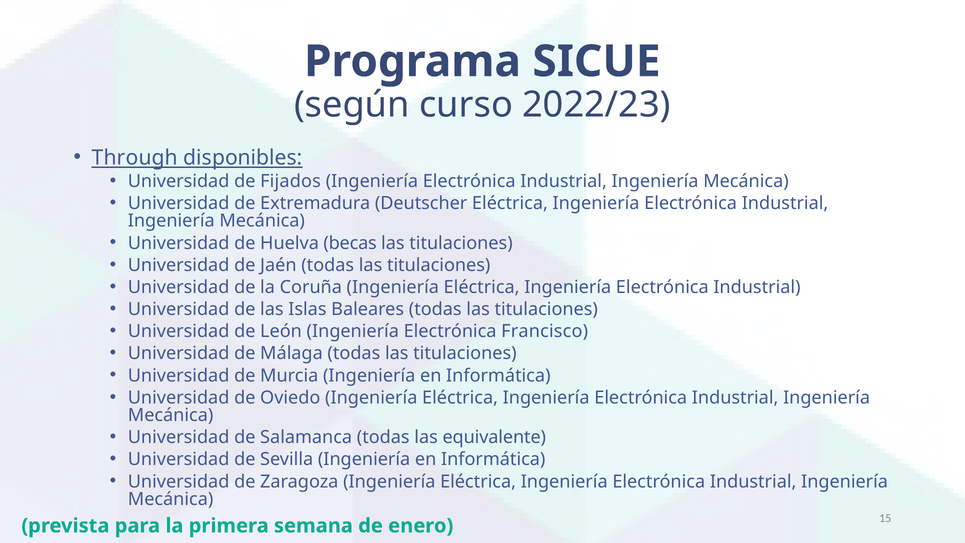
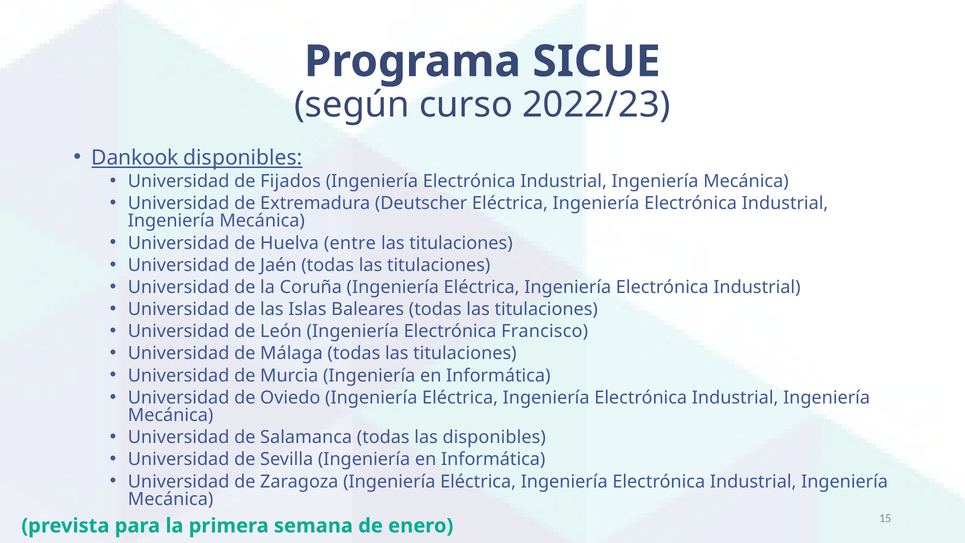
Through: Through -> Dankook (135, 158)
becas: becas -> entre (350, 243)
las equivalente: equivalente -> disponibles (494, 437)
